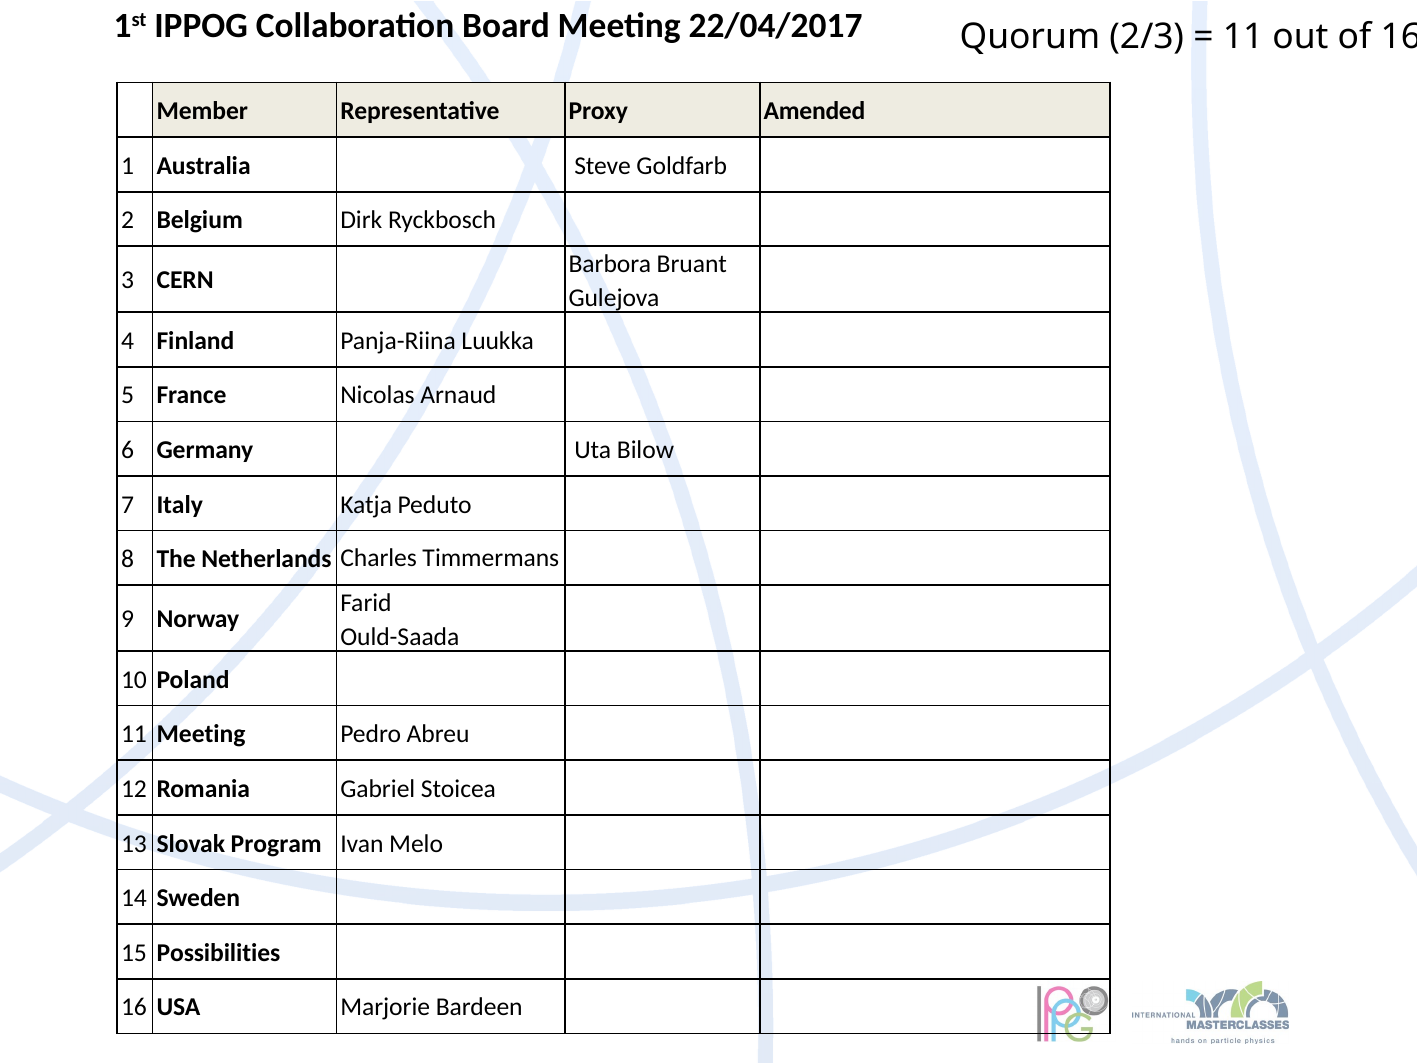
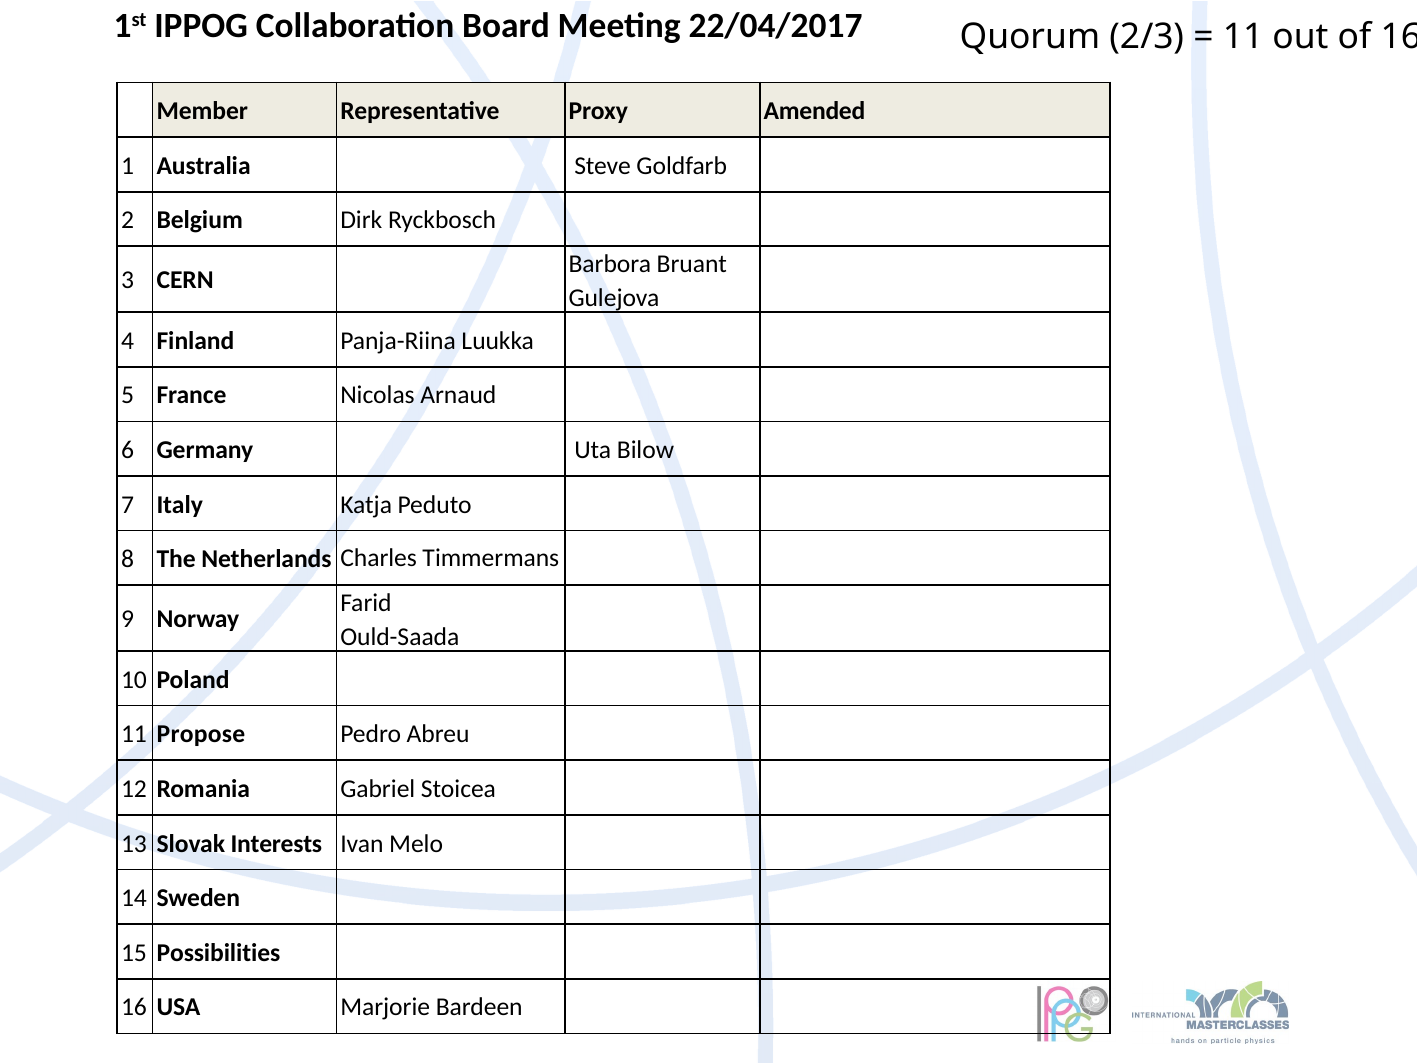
11 Meeting: Meeting -> Propose (201, 734)
Program: Program -> Interests (276, 843)
